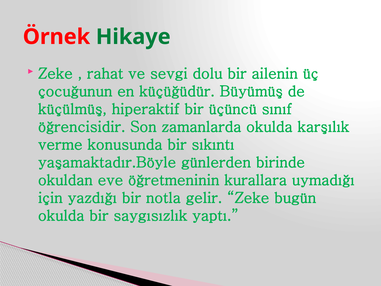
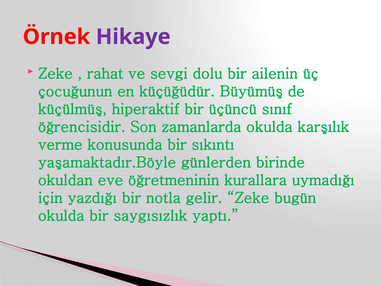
Hikaye colour: green -> purple (133, 37)
